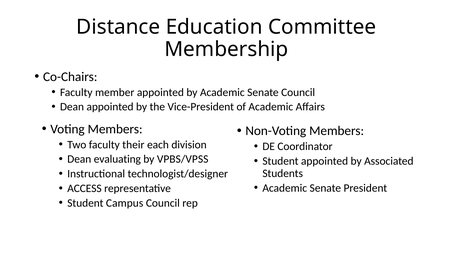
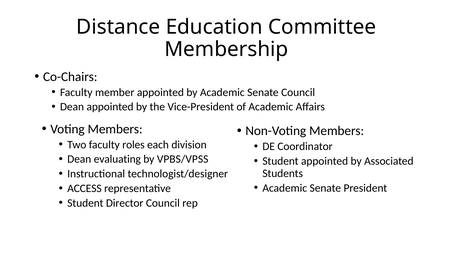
their: their -> roles (133, 145)
Campus: Campus -> Director (125, 203)
